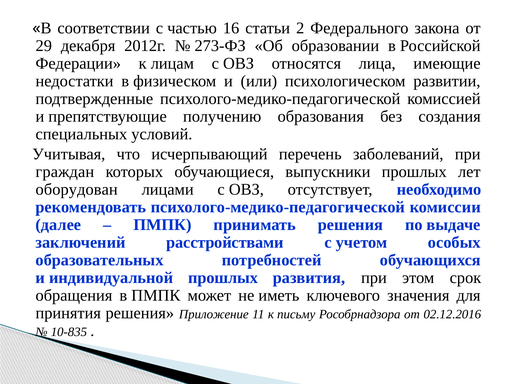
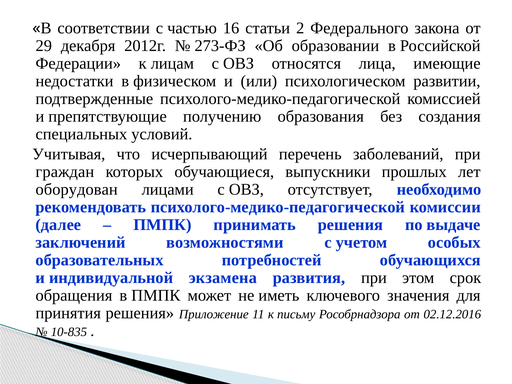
расстройствами: расстройствами -> возможностями (225, 243)
индивидуальной прошлых: прошлых -> экзамена (223, 278)
